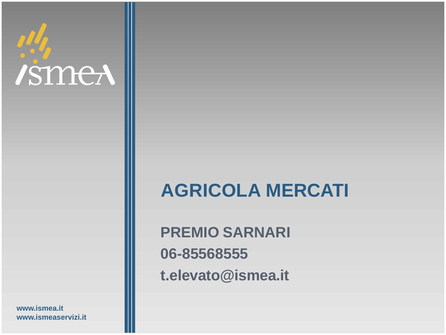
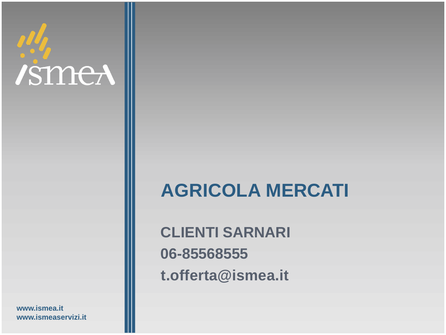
PREMIO: PREMIO -> CLIENTI (190, 232)
t.elevato@ismea.it: t.elevato@ismea.it -> t.offerta@ismea.it (225, 275)
